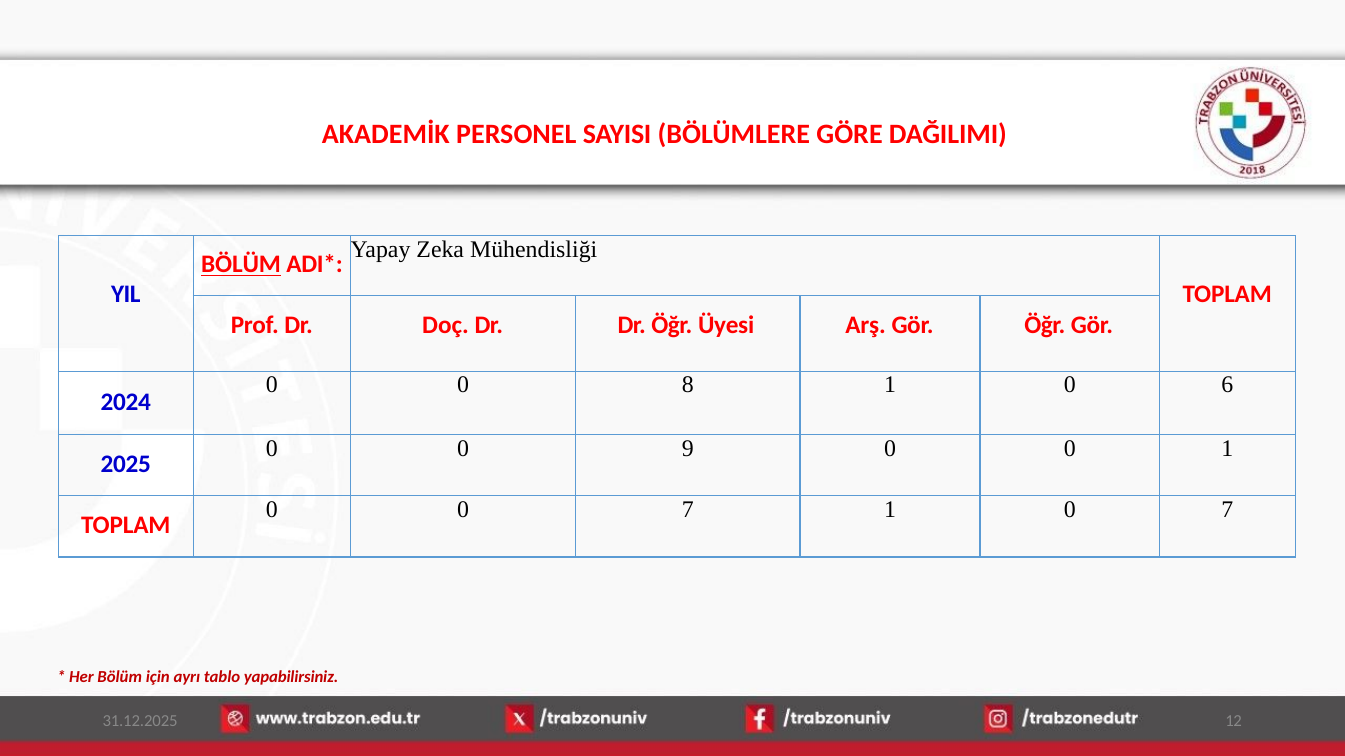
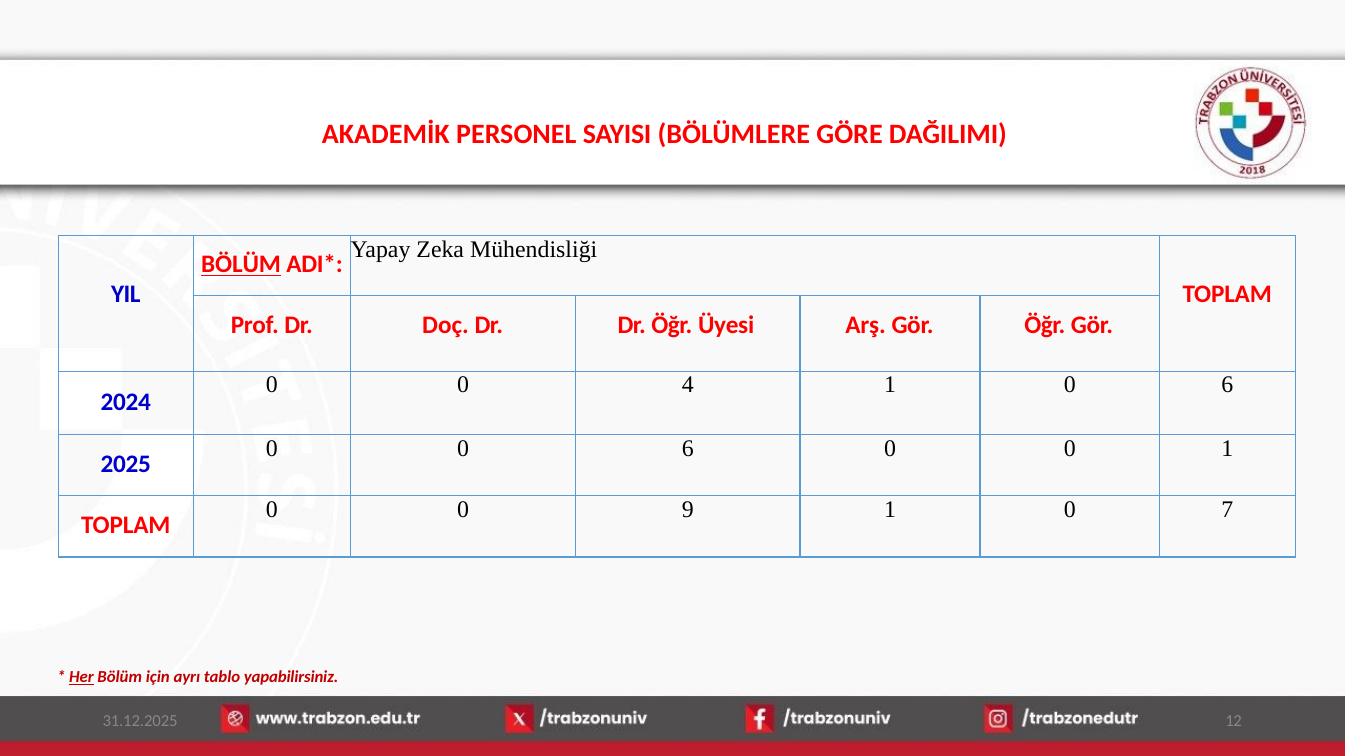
8: 8 -> 4 (688, 385)
0 0 9: 9 -> 6 (688, 449)
0 0 7: 7 -> 9 (688, 510)
Her underline: none -> present (81, 678)
